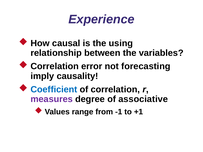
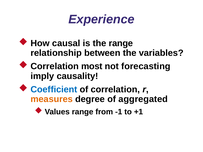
the using: using -> range (121, 43)
error: error -> most (92, 66)
measures colour: purple -> orange (52, 99)
associative: associative -> aggregated (143, 99)
